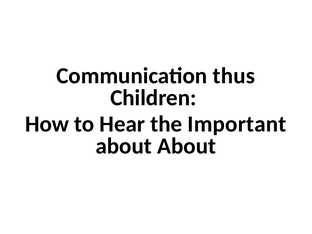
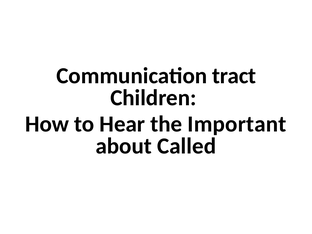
thus: thus -> tract (234, 76)
about About: About -> Called (187, 146)
